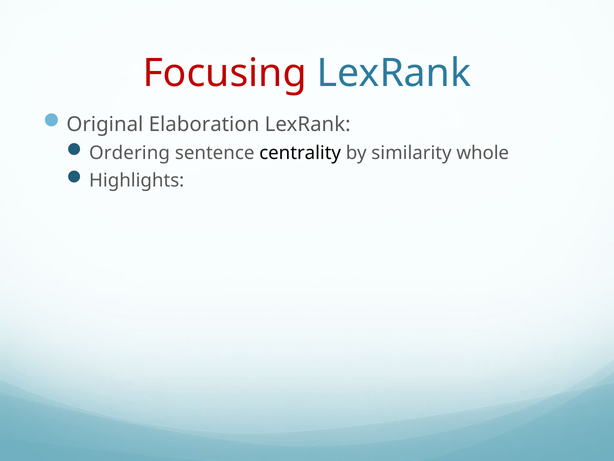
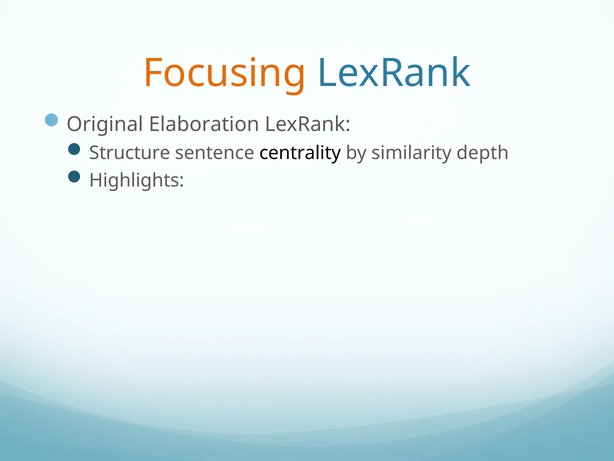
Focusing colour: red -> orange (225, 73)
Ordering: Ordering -> Structure (130, 153)
whole: whole -> depth (483, 153)
